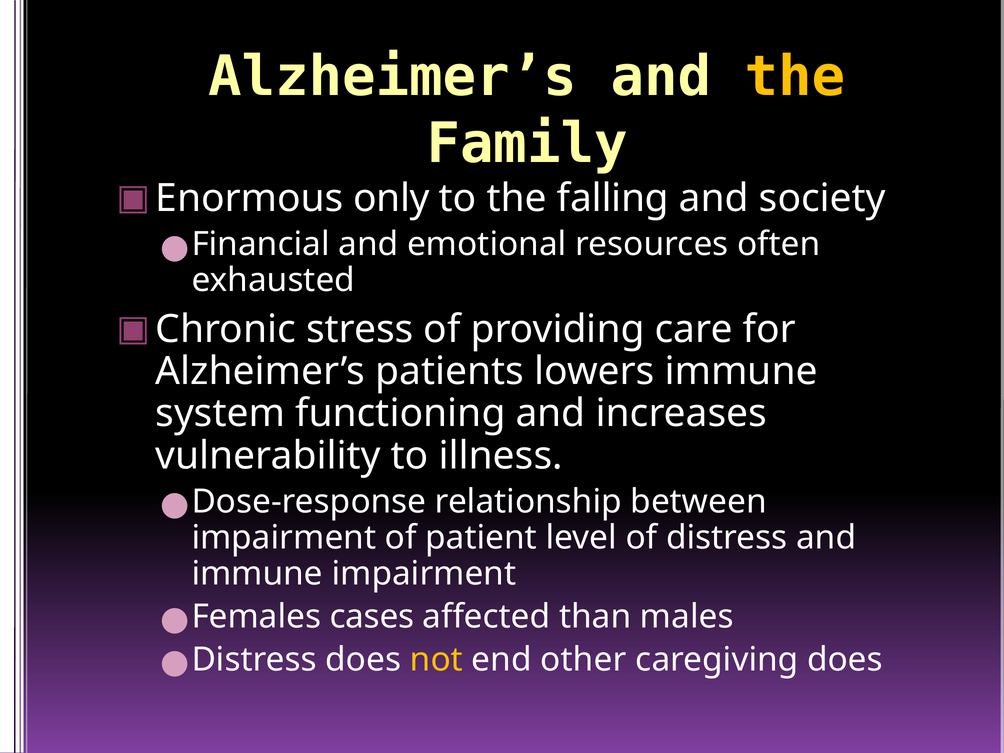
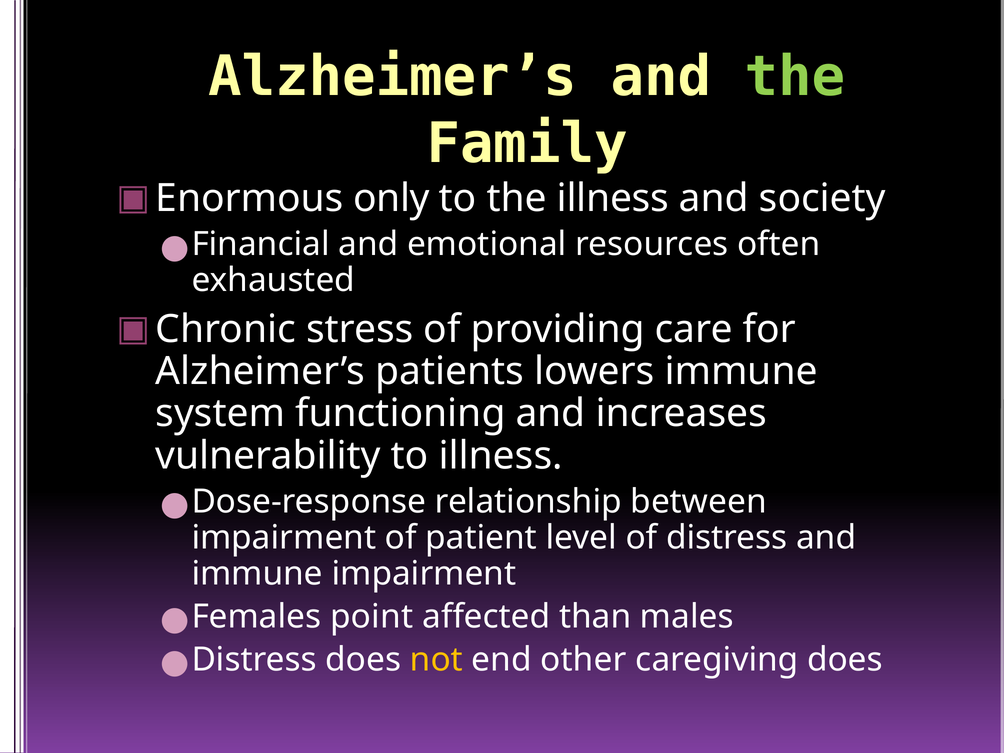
the colour: yellow -> light green (795, 77)
the falling: falling -> illness (613, 198)
cases: cases -> point (372, 617)
